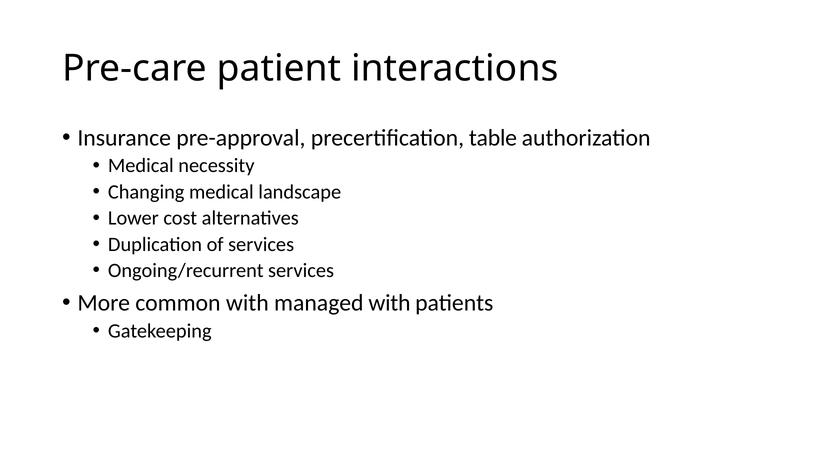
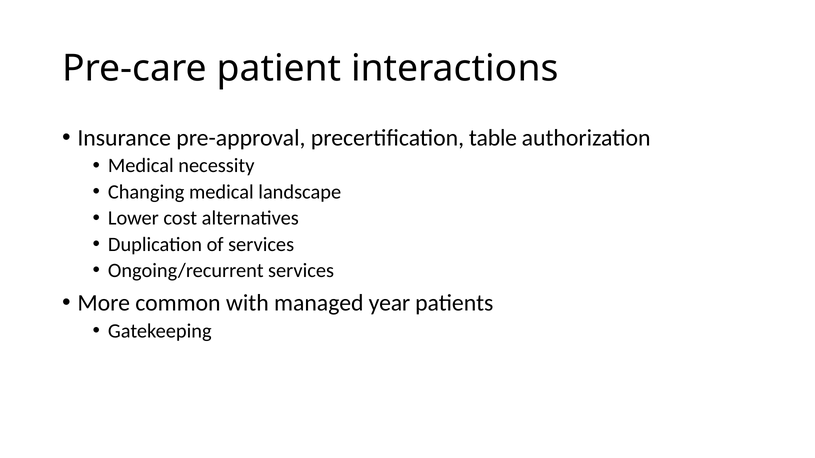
managed with: with -> year (389, 303)
